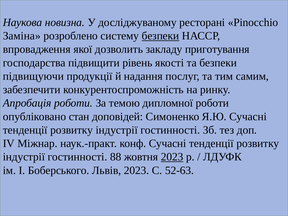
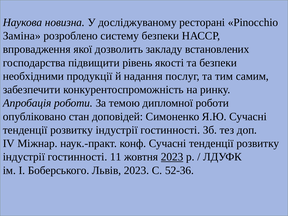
безпеки underline: present -> none (160, 36)
приготування: приготування -> встановлених (217, 49)
підвищуючи: підвищуючи -> необхідними (33, 76)
88: 88 -> 11 (116, 157)
52‑63: 52‑63 -> 52‑36 (179, 170)
